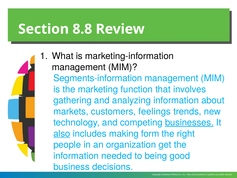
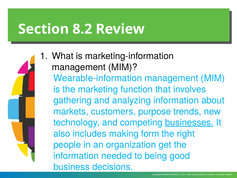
8.8: 8.8 -> 8.2 (82, 29)
Segments-information: Segments-information -> Wearable-information (98, 78)
feelings: feelings -> purpose (155, 111)
also underline: present -> none (62, 133)
